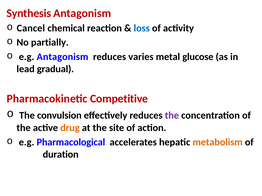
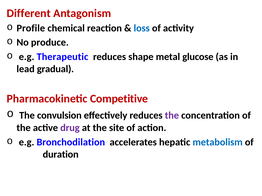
Synthesis: Synthesis -> Different (29, 13)
Cancel: Cancel -> Profile (31, 28)
partially: partially -> produce (50, 43)
e.g Antagonism: Antagonism -> Therapeutic (62, 57)
varies: varies -> shape (141, 57)
drug colour: orange -> purple (70, 128)
Pharmacological: Pharmacological -> Bronchodilation (71, 142)
metabolism colour: orange -> blue (218, 142)
